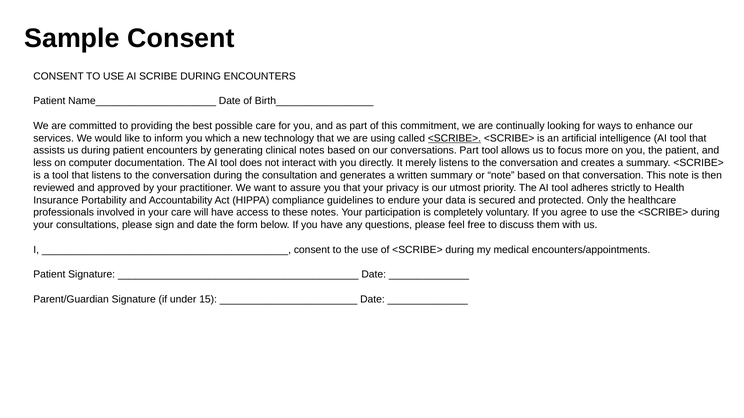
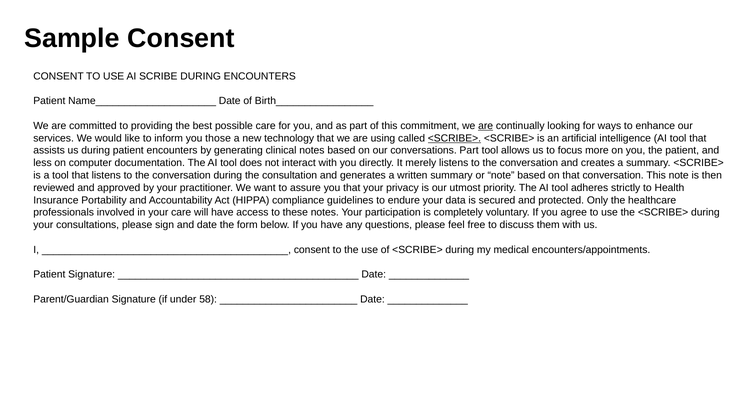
are underline: none -> present (486, 126)
which: which -> those (218, 138)
15: 15 -> 58 (208, 300)
